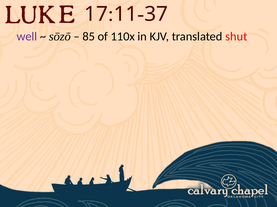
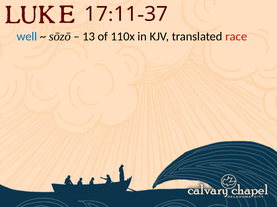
well colour: purple -> blue (27, 37)
85: 85 -> 13 (89, 37)
shut: shut -> race (236, 37)
